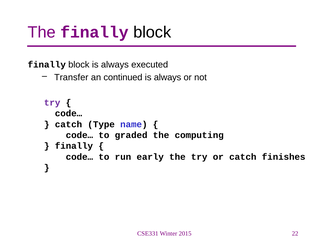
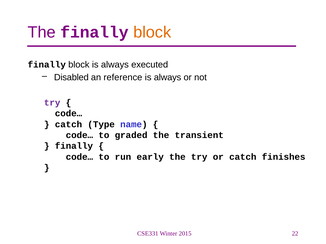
block colour: black -> orange (152, 32)
Transfer: Transfer -> Disabled (71, 77)
continued: continued -> reference (123, 77)
computing: computing -> transient (199, 135)
